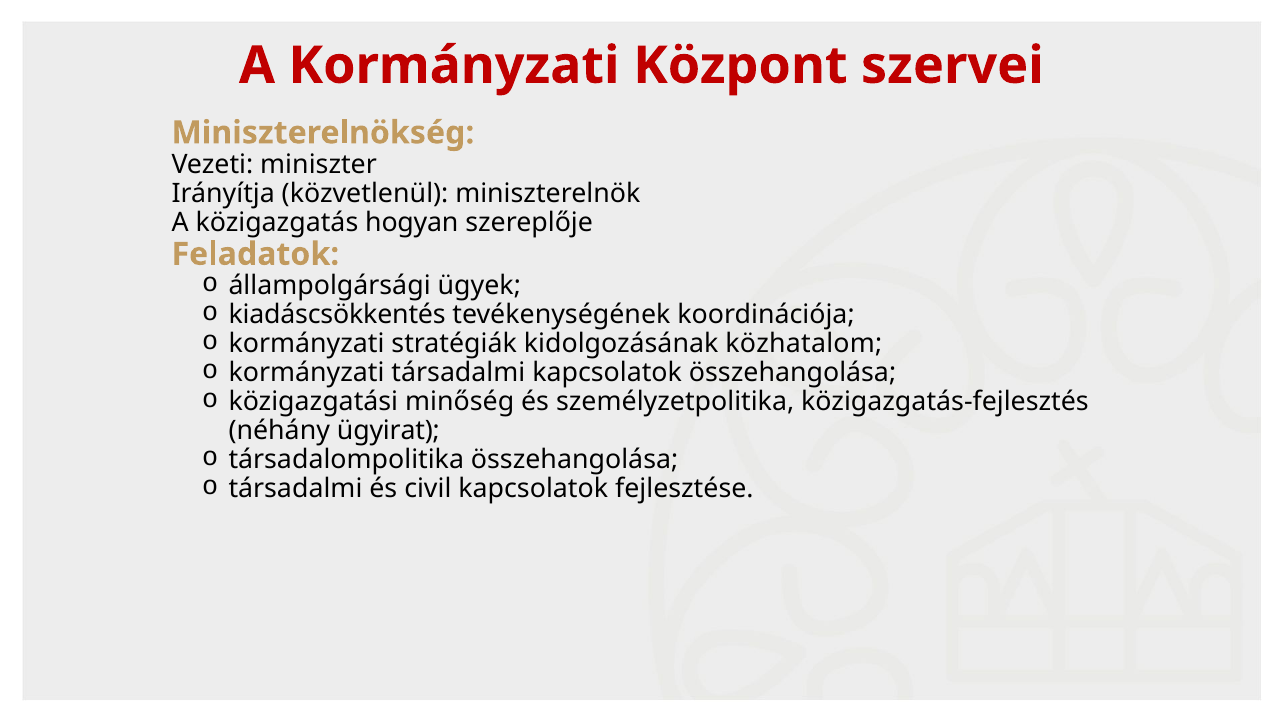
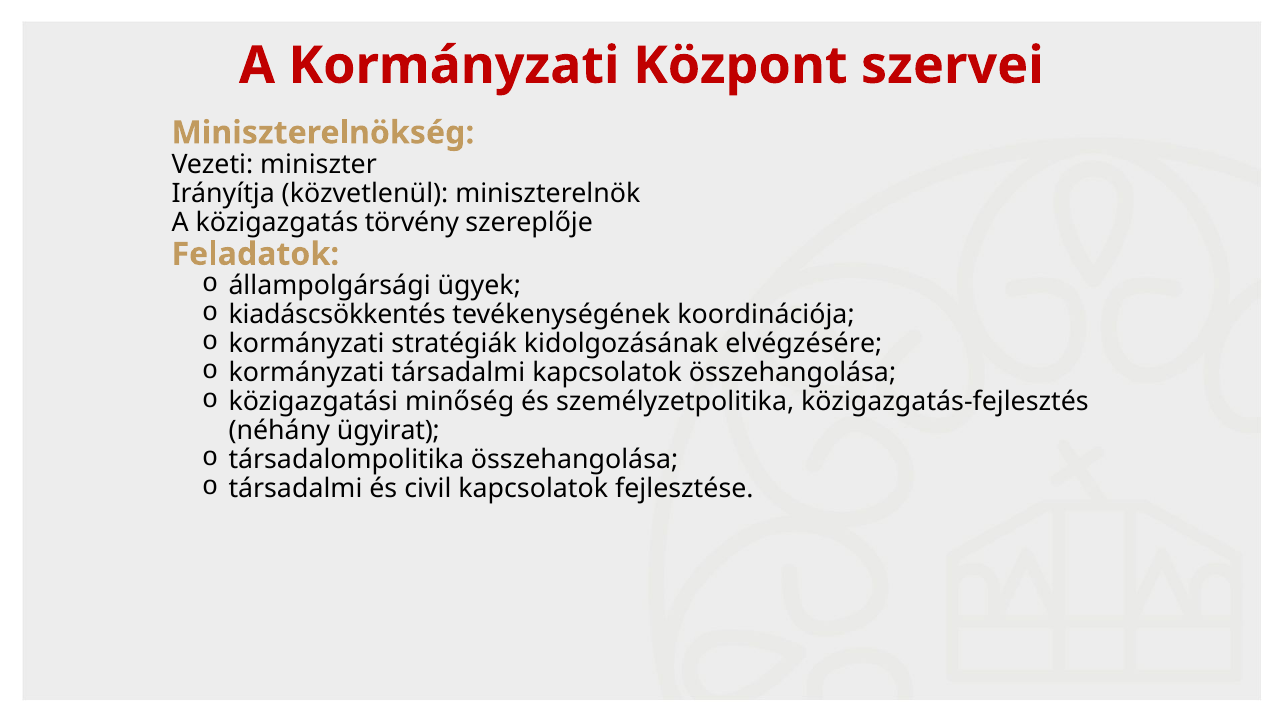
hogyan: hogyan -> törvény (412, 222)
közhatalom: közhatalom -> elvégzésére (804, 344)
